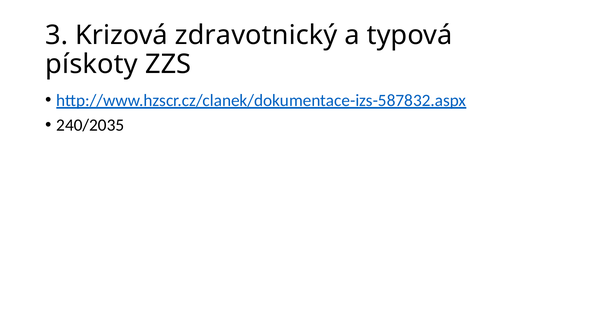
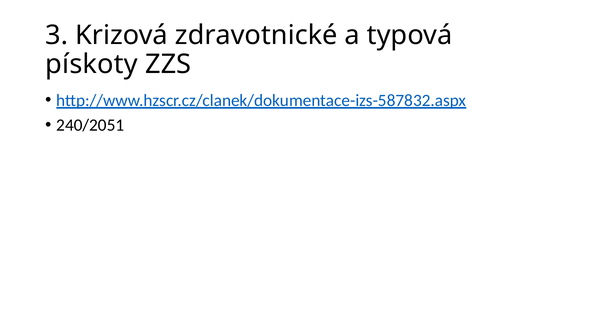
zdravotnický: zdravotnický -> zdravotnické (256, 35)
240/2035: 240/2035 -> 240/2051 (90, 125)
